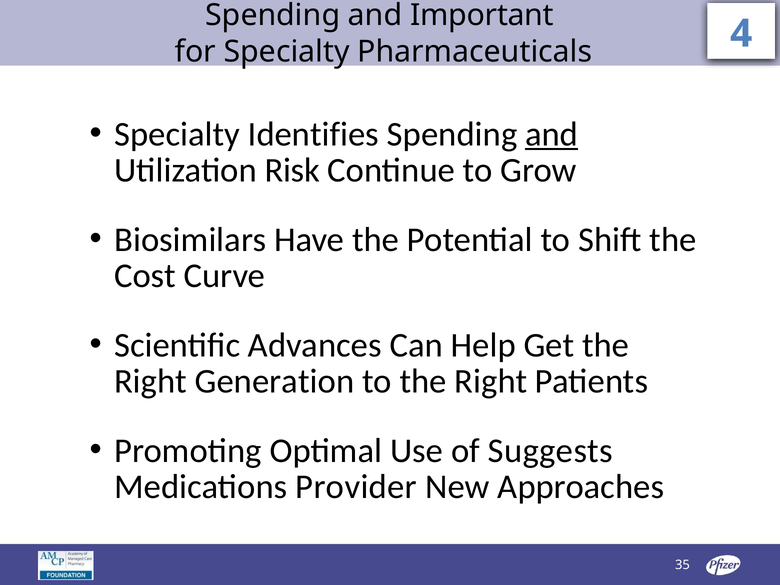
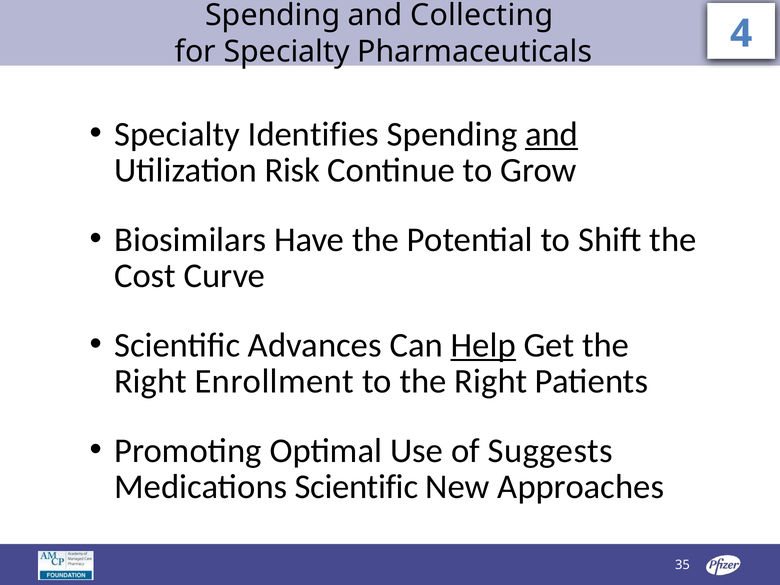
Important: Important -> Collecting (482, 15)
Help underline: none -> present (483, 345)
Generation: Generation -> Enrollment (274, 381)
Medications Provider: Provider -> Scientific (356, 487)
